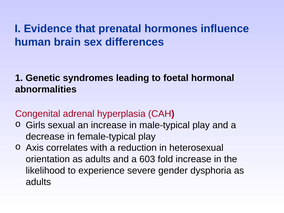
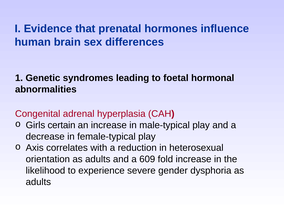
sexual: sexual -> certain (62, 125)
603: 603 -> 609 (147, 159)
